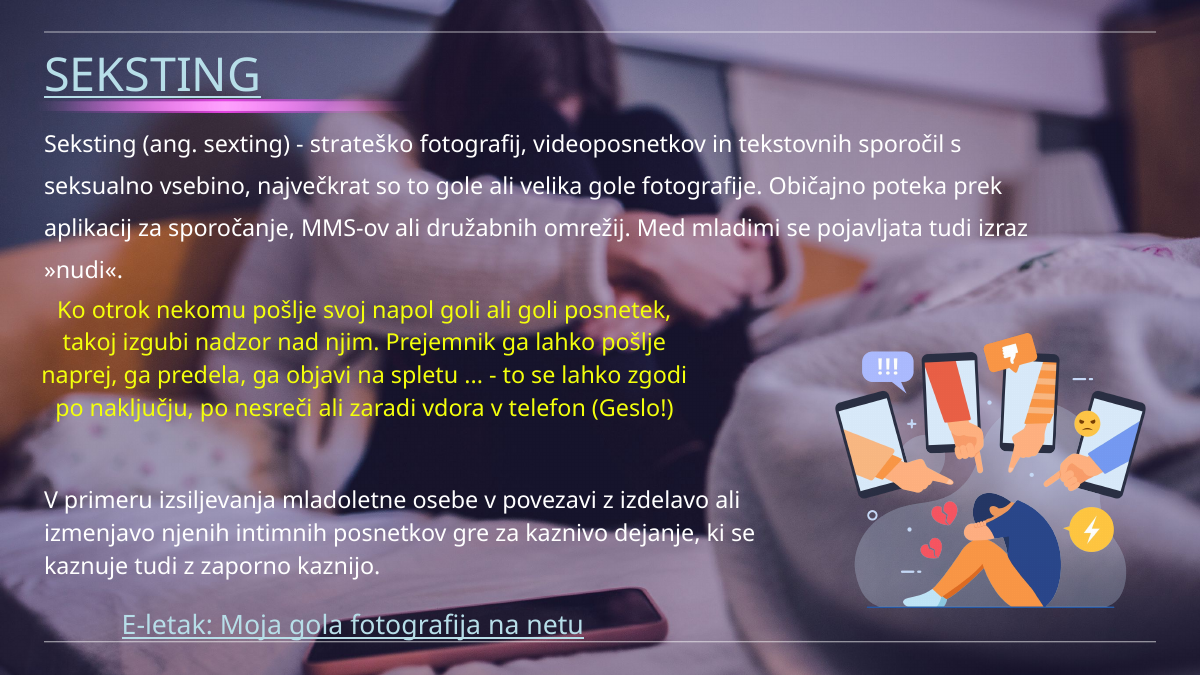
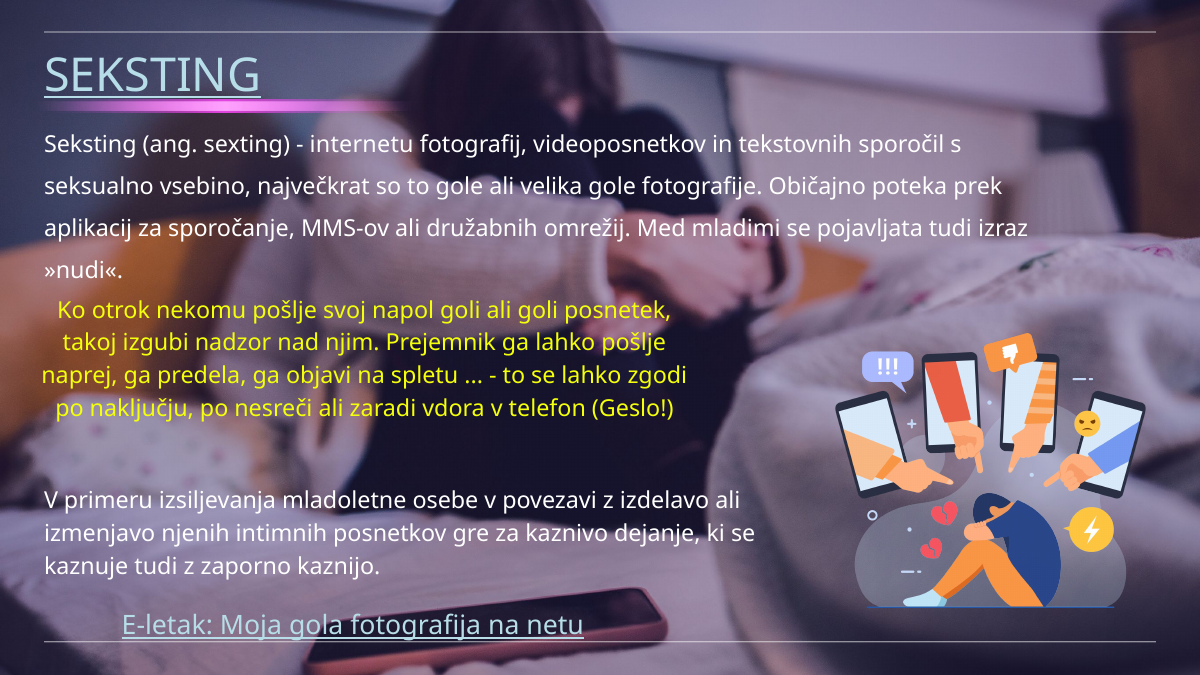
strateško: strateško -> internetu (362, 145)
